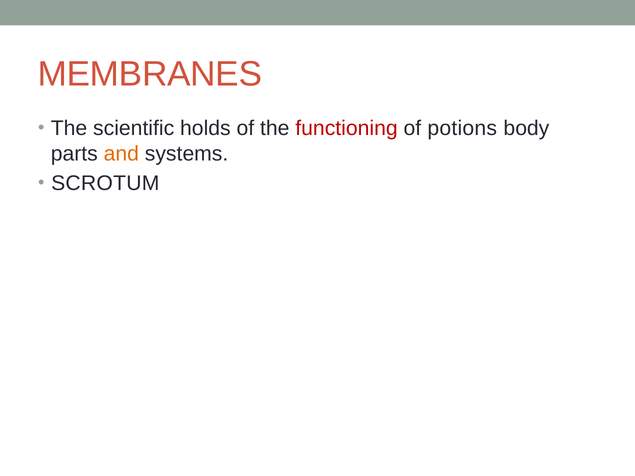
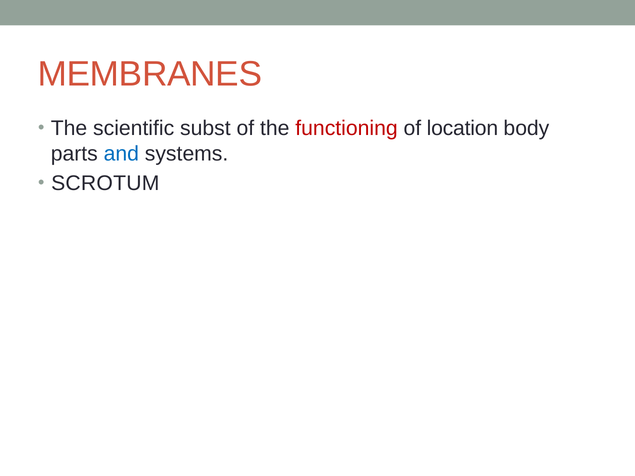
holds: holds -> subst (205, 128)
potions: potions -> location (462, 128)
and colour: orange -> blue (121, 154)
